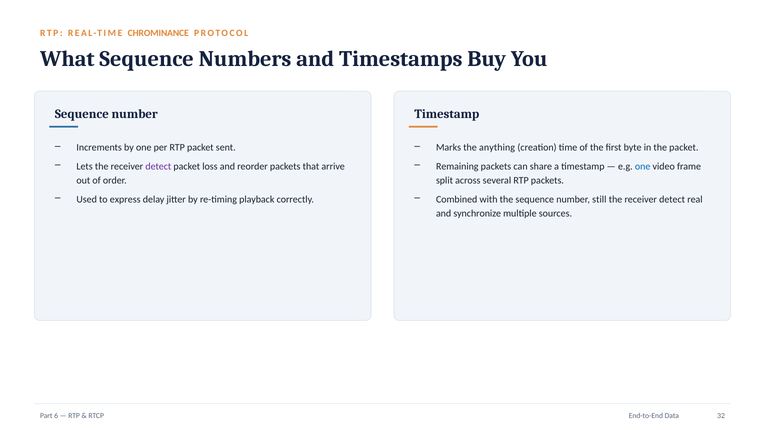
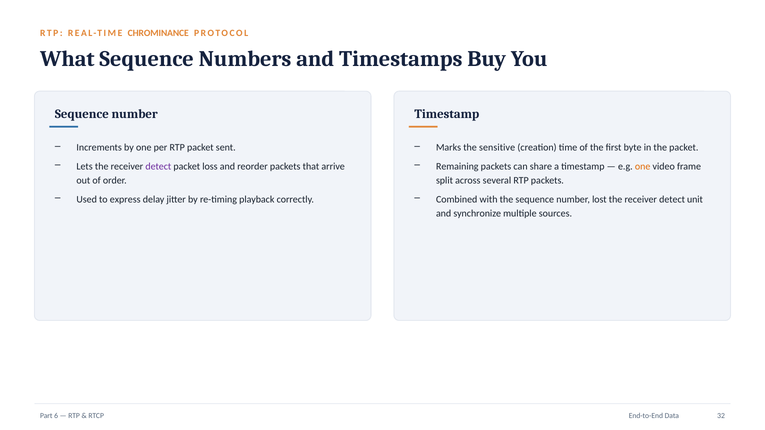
anything: anything -> sensitive (497, 148)
one colour: blue -> orange (643, 166)
still: still -> lost (599, 199)
real: real -> unit (695, 199)
